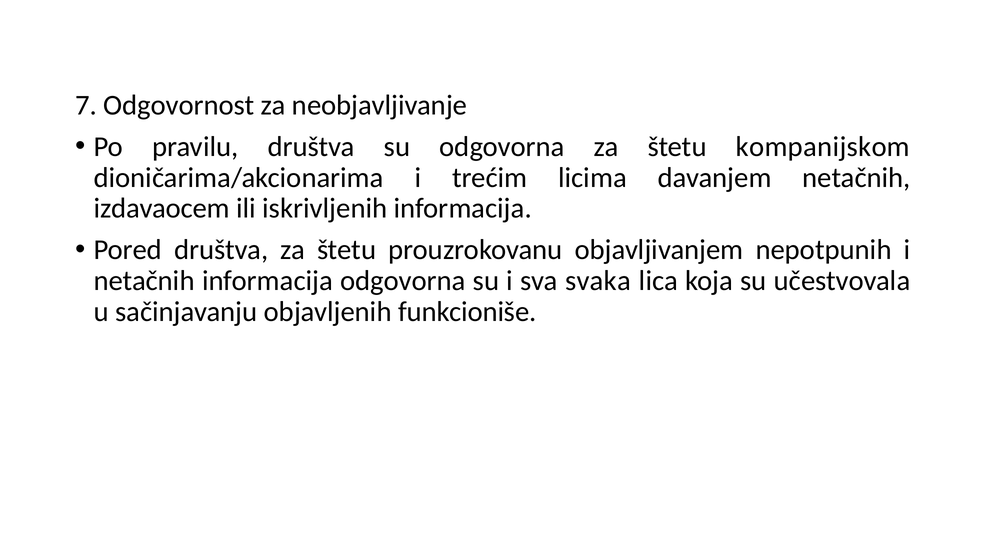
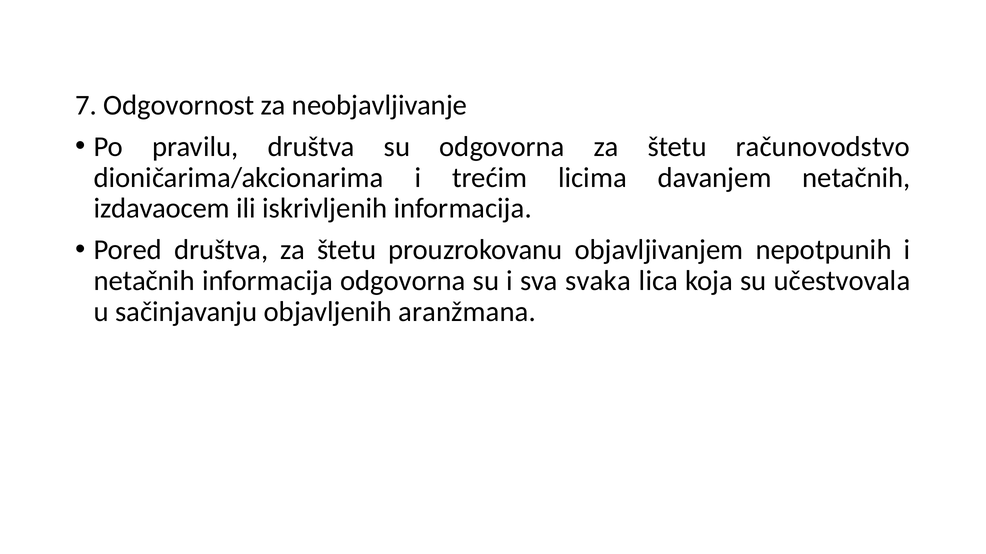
kompanijskom: kompanijskom -> računovodstvo (823, 147)
funkcioniše: funkcioniše -> aranžmana (467, 312)
